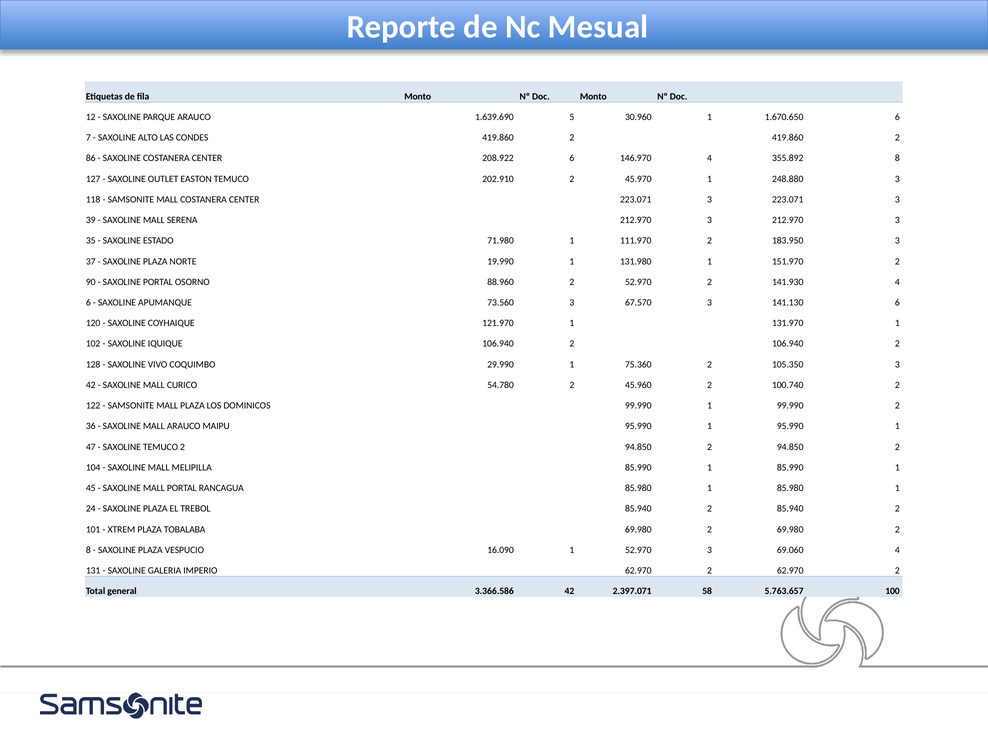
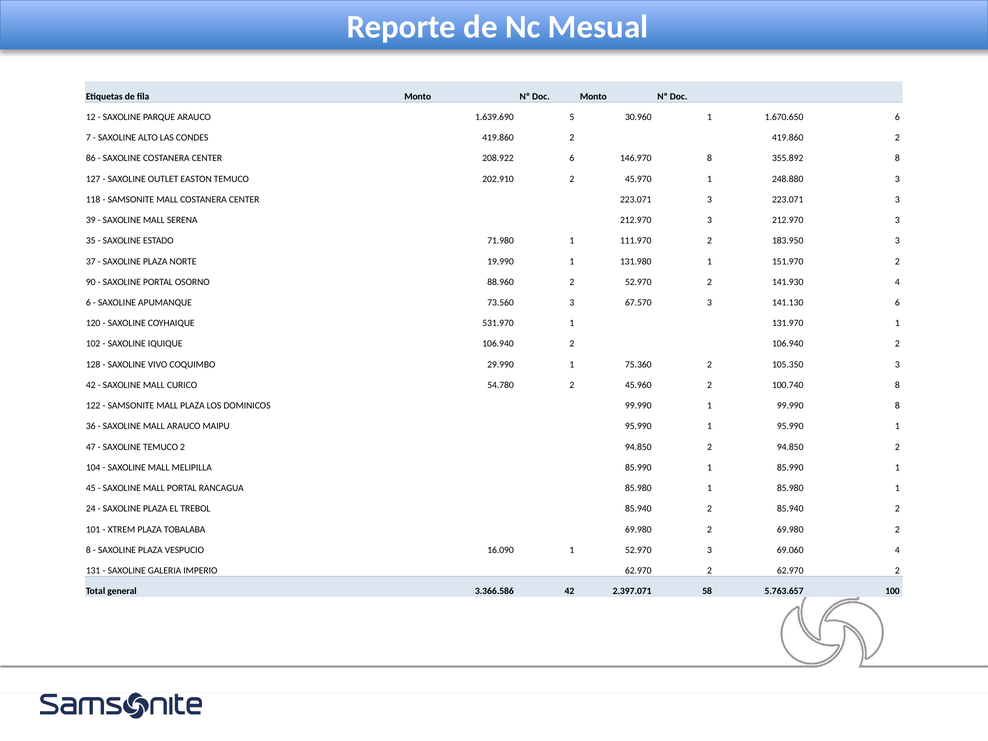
146.970 4: 4 -> 8 (710, 158)
121.970: 121.970 -> 531.970 (498, 323)
100.740 2: 2 -> 8 (897, 385)
99.990 2: 2 -> 8 (897, 406)
